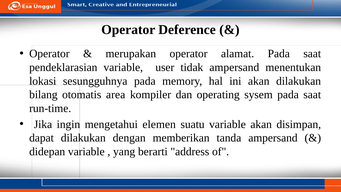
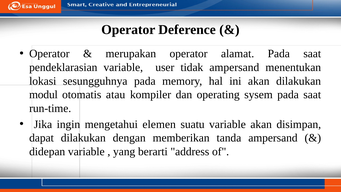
bilang: bilang -> modul (43, 95)
area: area -> atau (116, 95)
